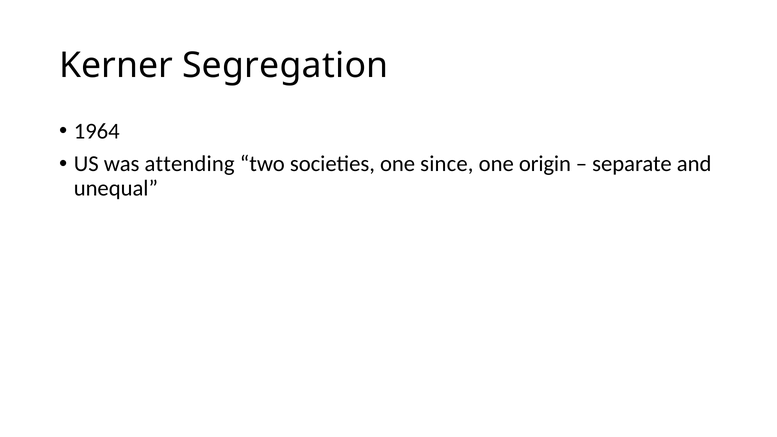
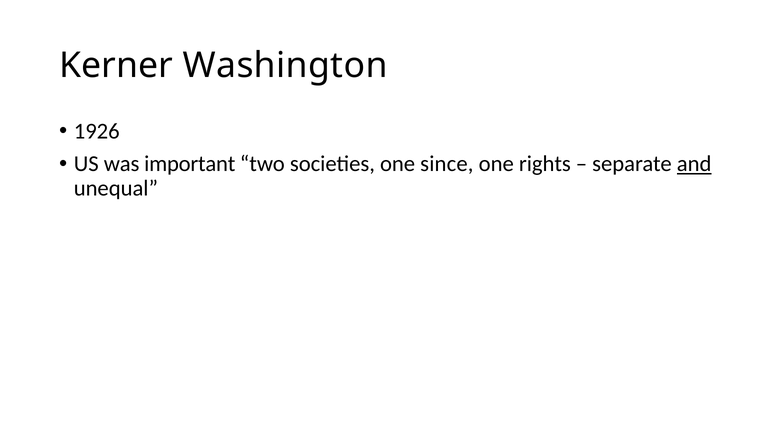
Segregation: Segregation -> Washington (285, 65)
1964: 1964 -> 1926 (97, 131)
attending: attending -> important (190, 164)
origin: origin -> rights (545, 164)
and underline: none -> present (694, 164)
